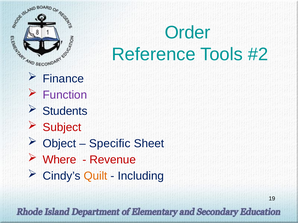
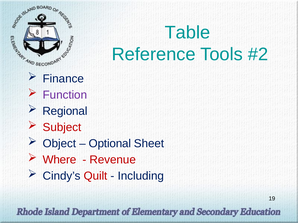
Order: Order -> Table (187, 33)
Students: Students -> Regional (65, 111)
Specific: Specific -> Optional (110, 144)
Quilt colour: orange -> red (96, 176)
